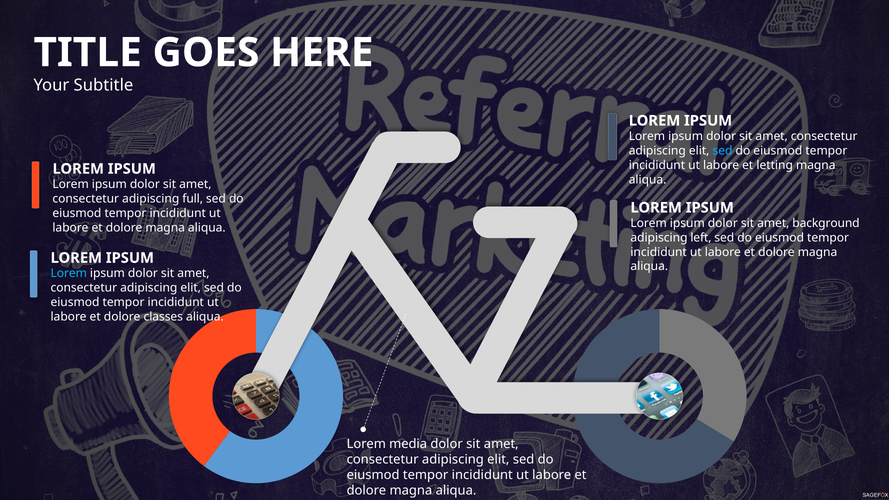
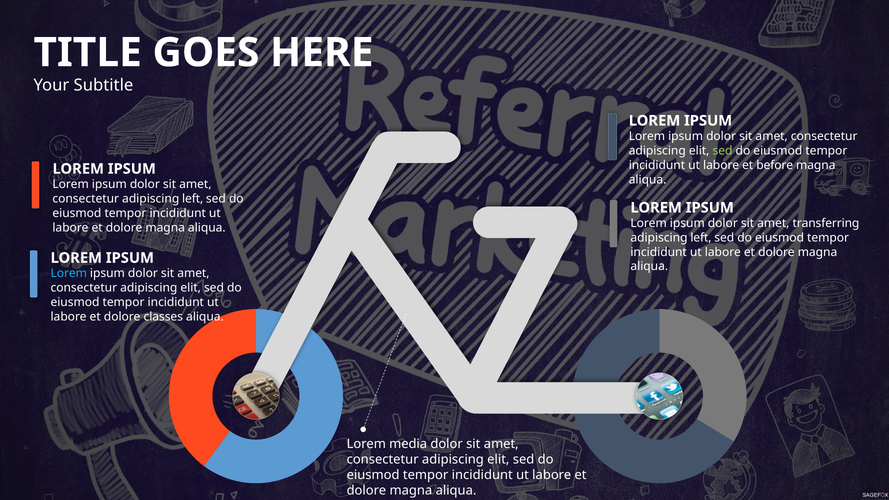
sed colour: light blue -> light green (723, 151)
letting: letting -> before (775, 165)
consectetur adipiscing full: full -> left (193, 199)
background: background -> transferring (826, 223)
